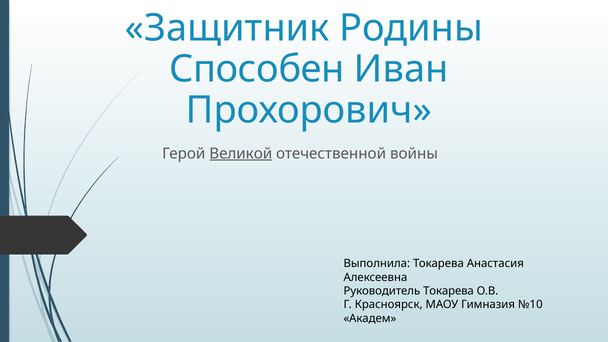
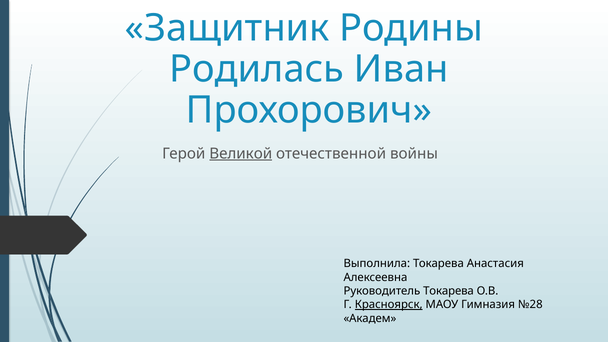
Способен: Способен -> Родилась (257, 69)
Красноярск underline: none -> present (389, 305)
№10: №10 -> №28 (530, 305)
